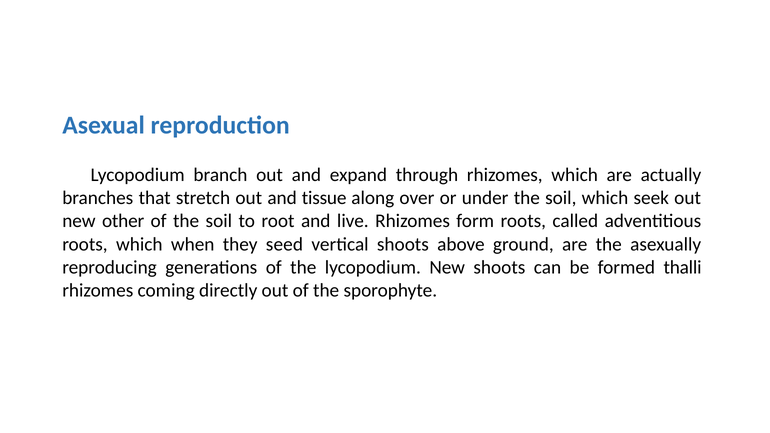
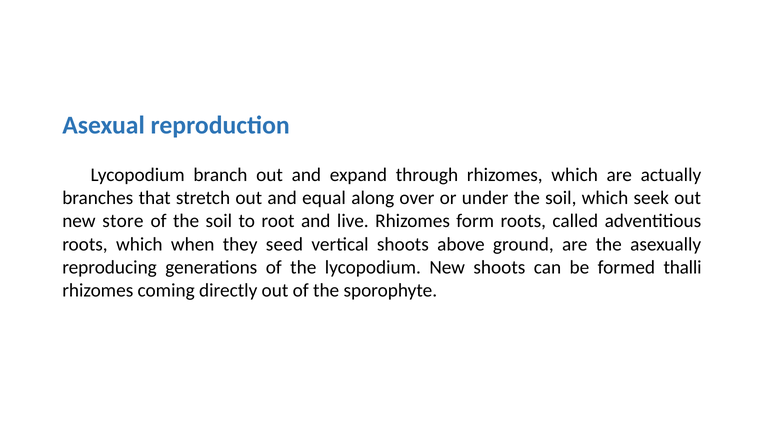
tissue: tissue -> equal (324, 198)
other: other -> store (123, 221)
